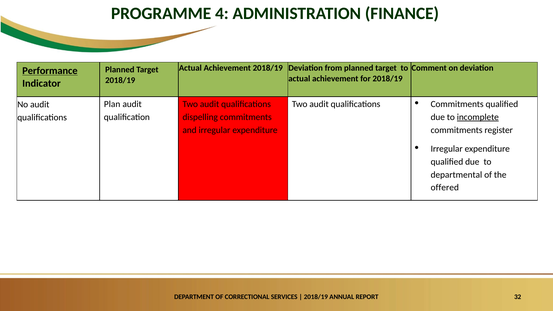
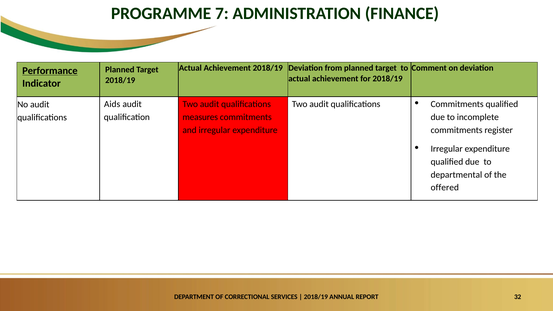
4: 4 -> 7 (222, 14)
Plan: Plan -> Aids (112, 104)
dispelling: dispelling -> measures (200, 117)
incomplete underline: present -> none (478, 117)
